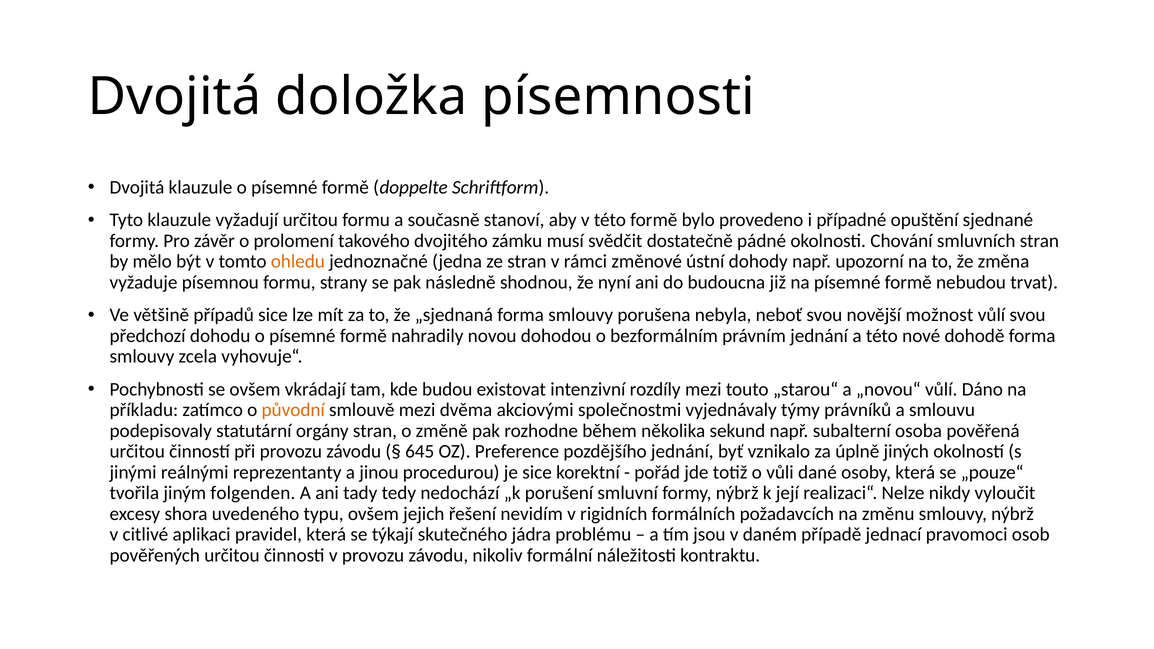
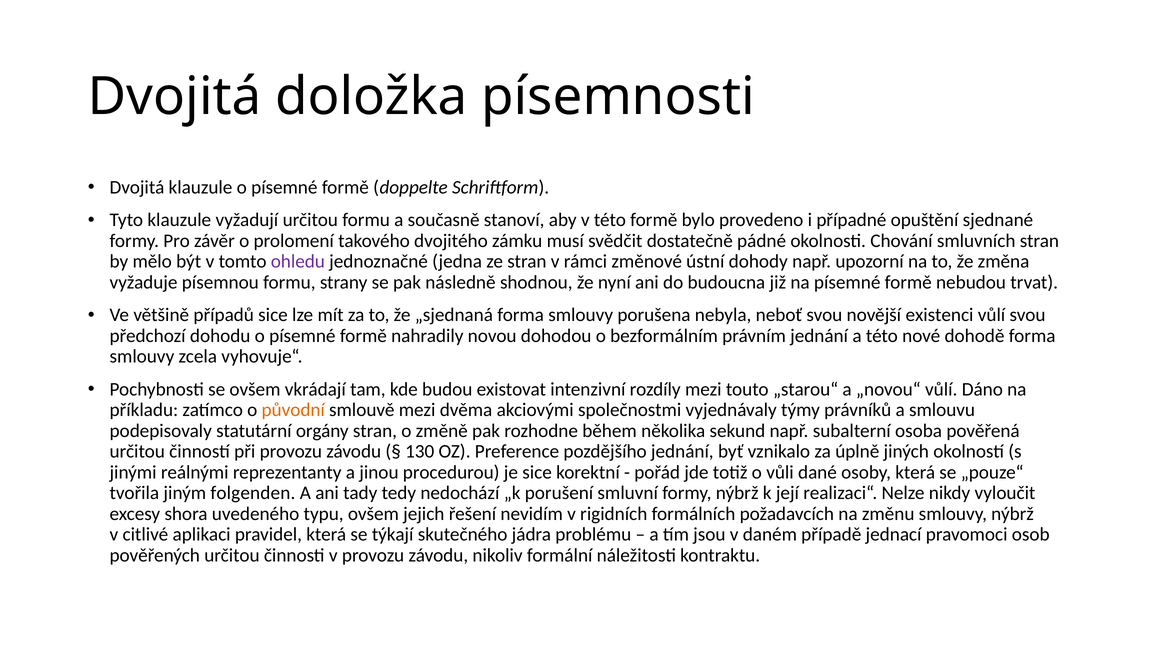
ohledu colour: orange -> purple (298, 262)
možnost: možnost -> existenci (940, 315)
645: 645 -> 130 (420, 452)
